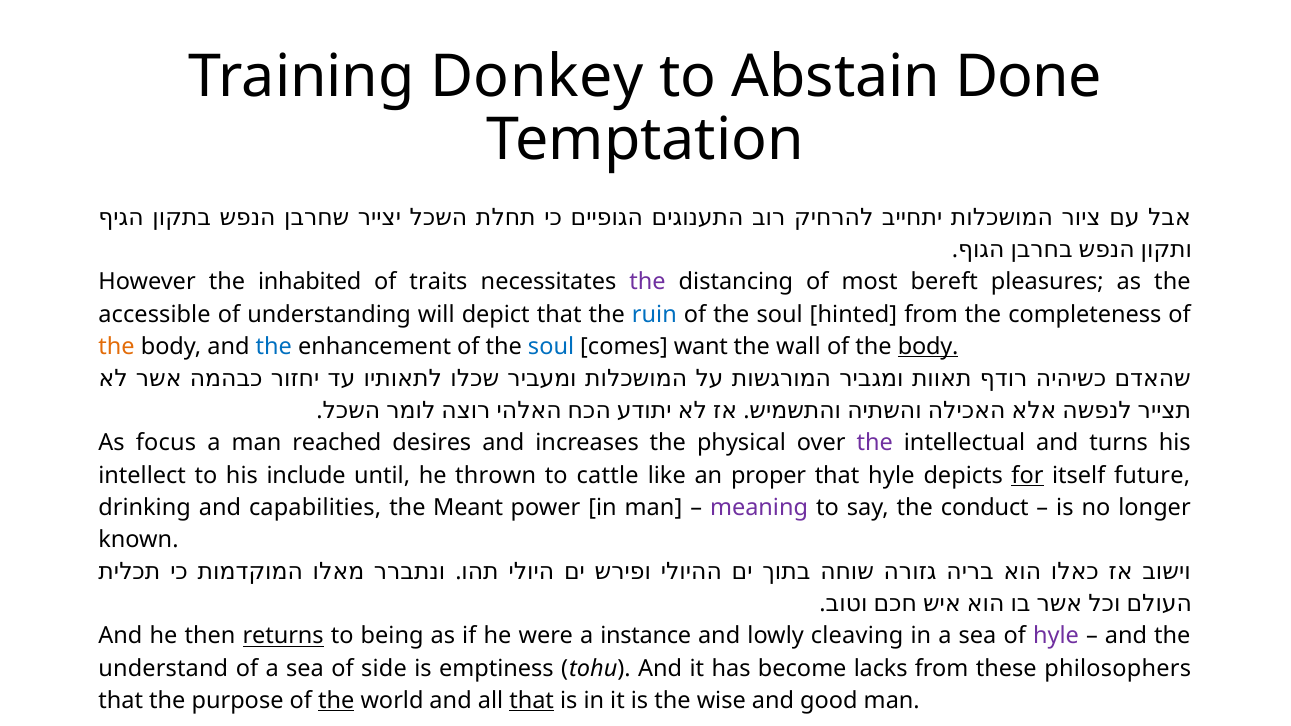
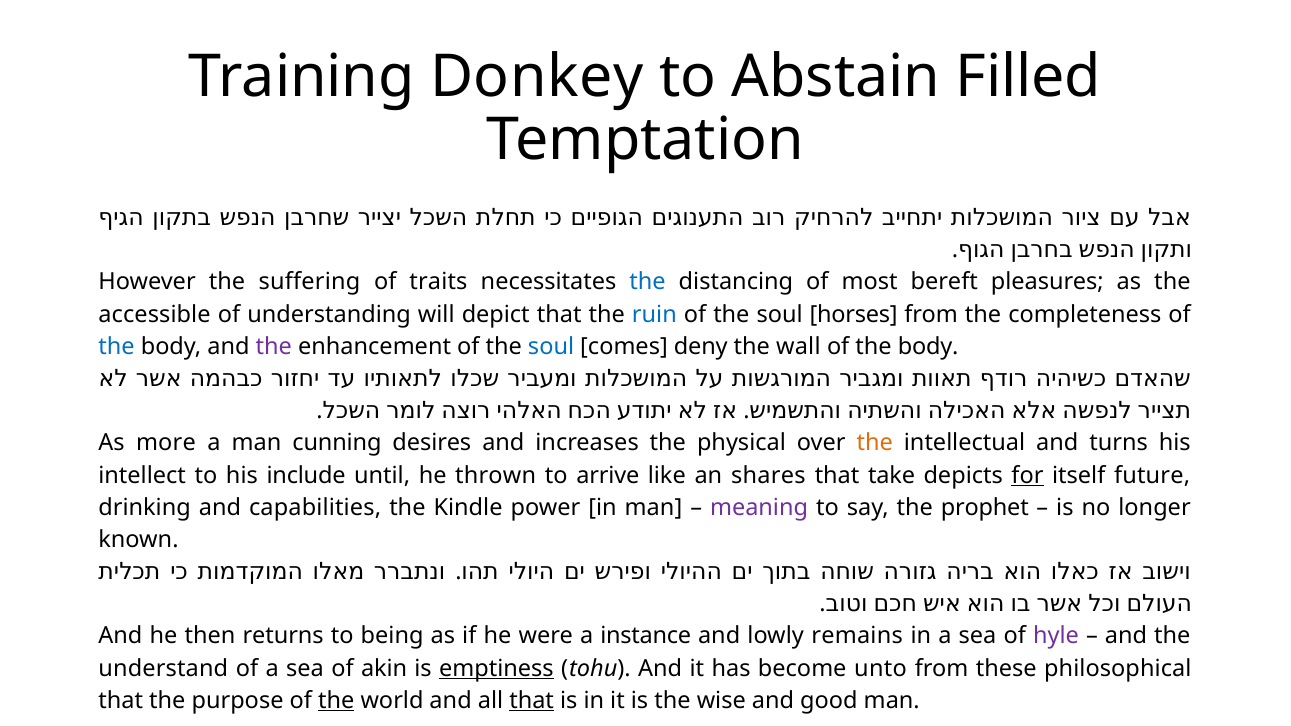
Done: Done -> Filled (1029, 77)
inhabited: inhabited -> suffering (309, 282)
the colour: purple -> blue (648, 282)
hinted: hinted -> horses (854, 314)
the colour: orange -> blue (117, 347)
the colour: blue -> purple (274, 347)
want: want -> deny (701, 347)
body underline: present -> none (928, 347)
focus: focus -> more (166, 443)
reached: reached -> cunning (337, 443)
the colour: purple -> orange (875, 443)
cattle: cattle -> arrive (608, 475)
proper: proper -> shares (768, 475)
that hyle: hyle -> take (892, 475)
Meant: Meant -> Kindle (468, 508)
conduct: conduct -> prophet (985, 508)
returns underline: present -> none (283, 636)
cleaving: cleaving -> remains (857, 636)
side: side -> akin (384, 668)
emptiness underline: none -> present (496, 668)
lacks: lacks -> unto (880, 668)
philosophers: philosophers -> philosophical (1118, 668)
